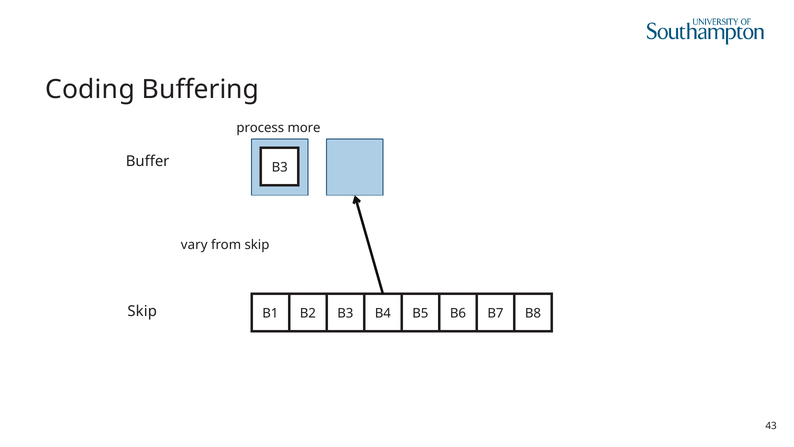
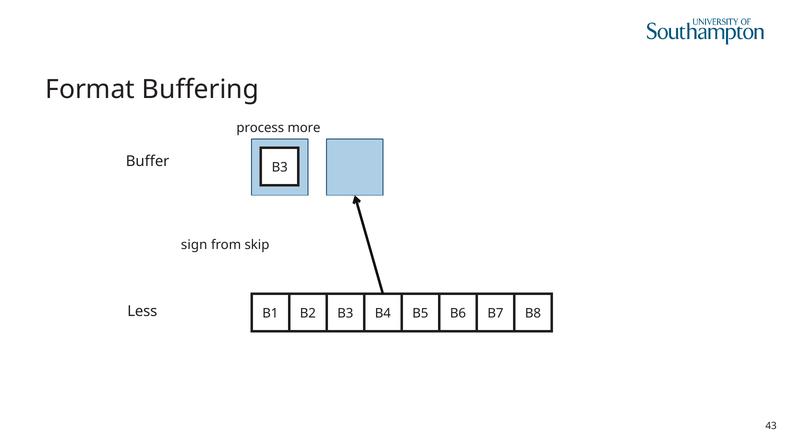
Coding: Coding -> Format (90, 89)
vary: vary -> sign (194, 244)
Skip: Skip -> Less (142, 311)
